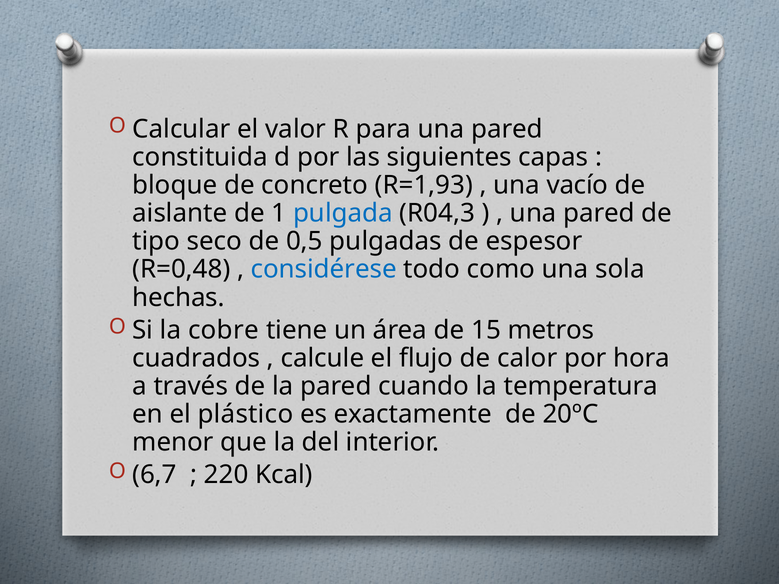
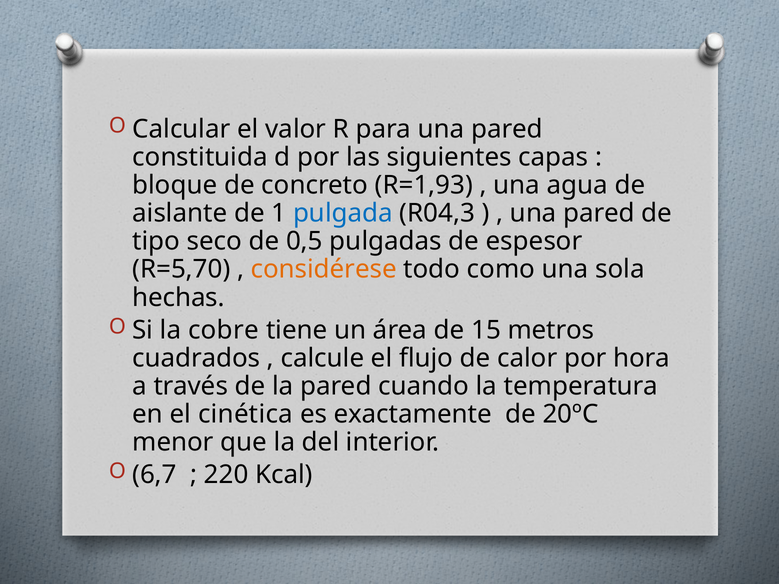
vacío: vacío -> agua (577, 185)
R=0,48: R=0,48 -> R=5,70 (181, 270)
considérese colour: blue -> orange (324, 270)
plástico: plástico -> cinética (245, 414)
